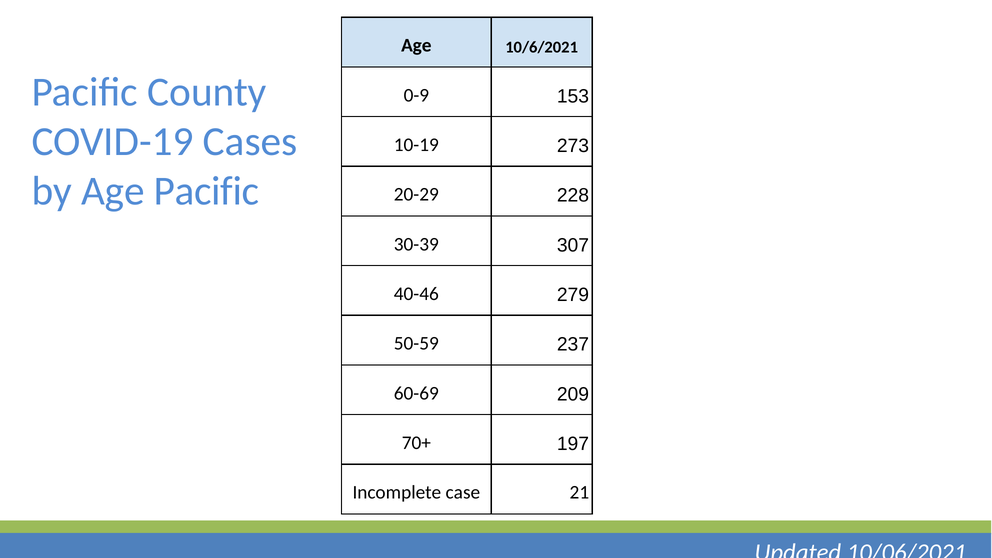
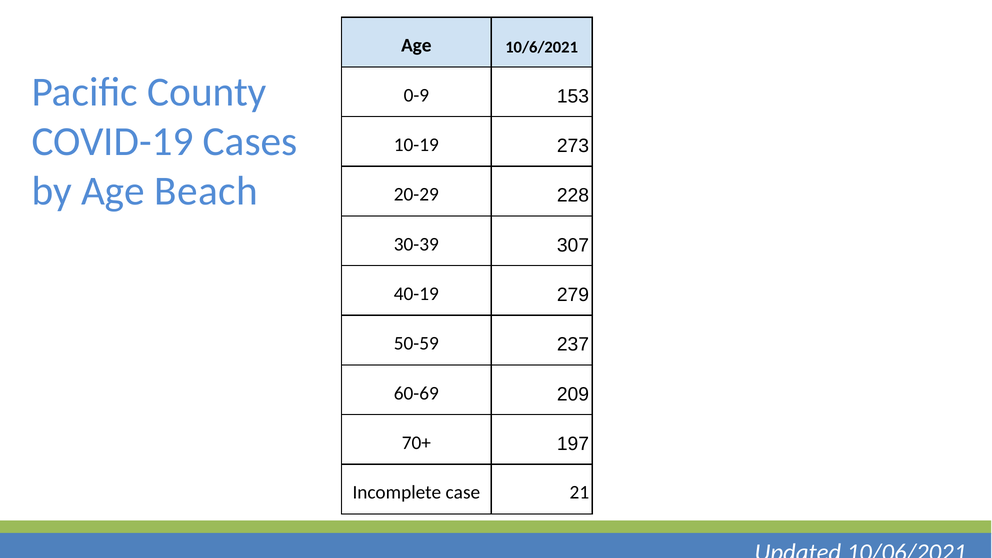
Age Pacific: Pacific -> Beach (206, 191)
40-46: 40-46 -> 40-19 (416, 294)
